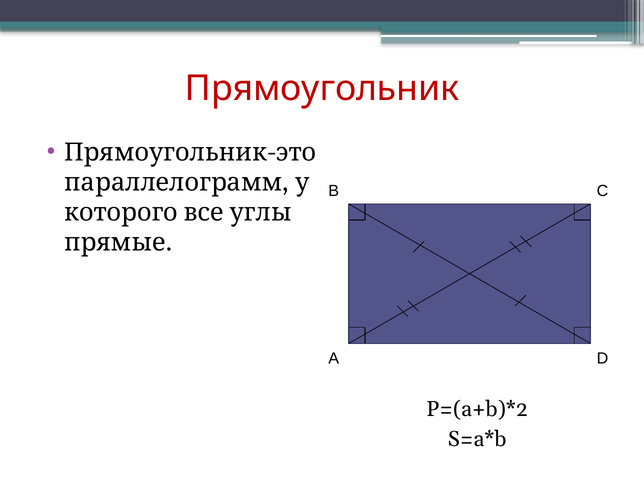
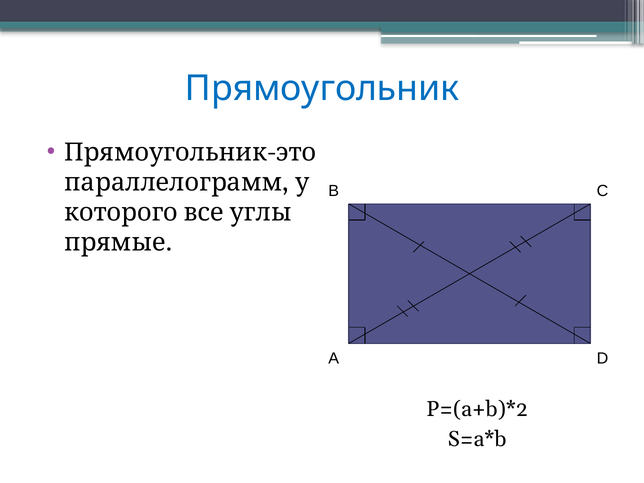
Прямоугольник colour: red -> blue (322, 88)
